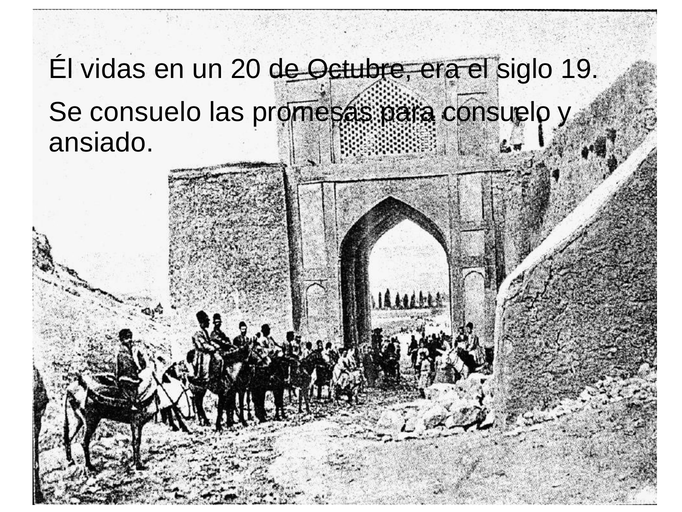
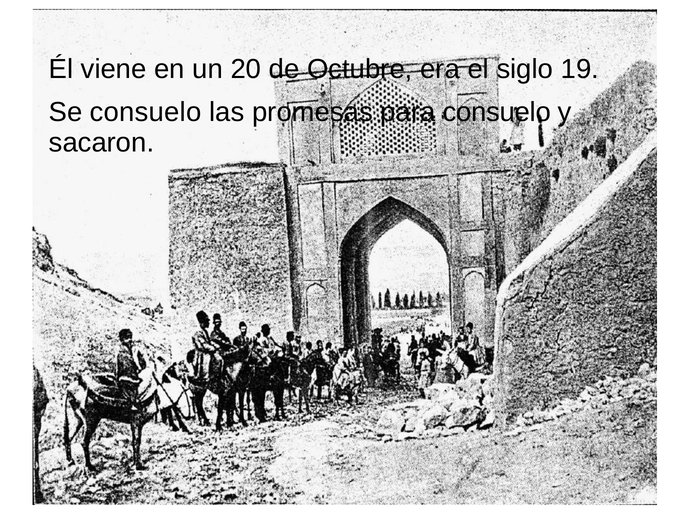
vidas: vidas -> viene (114, 69)
ansiado: ansiado -> sacaron (101, 143)
